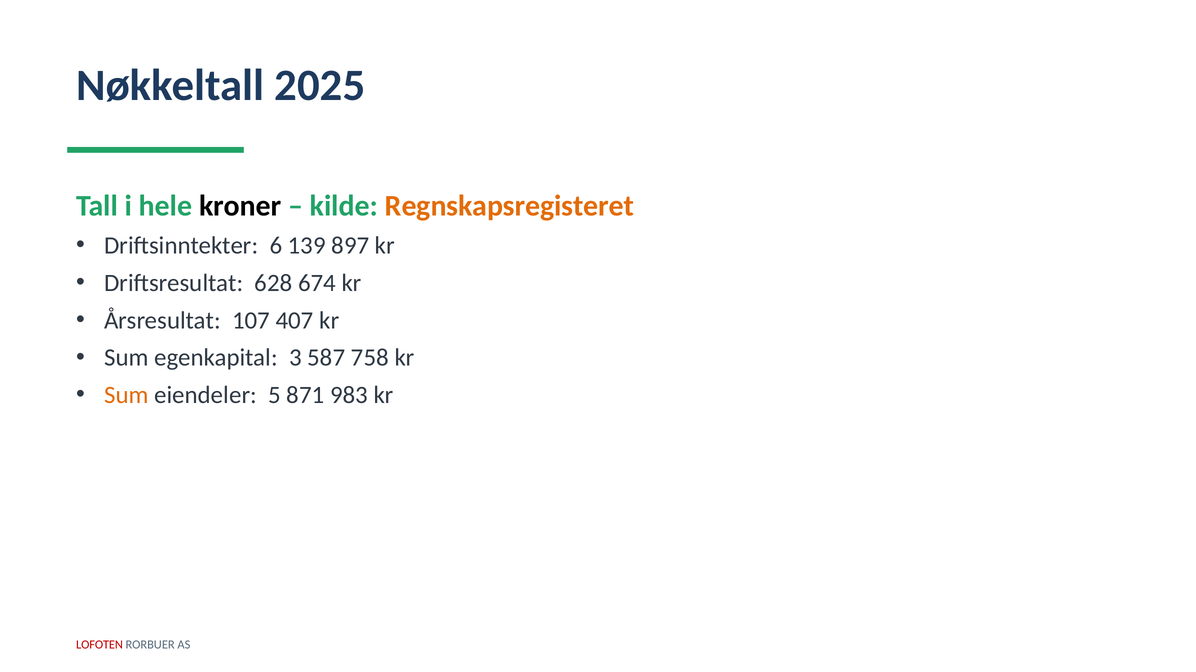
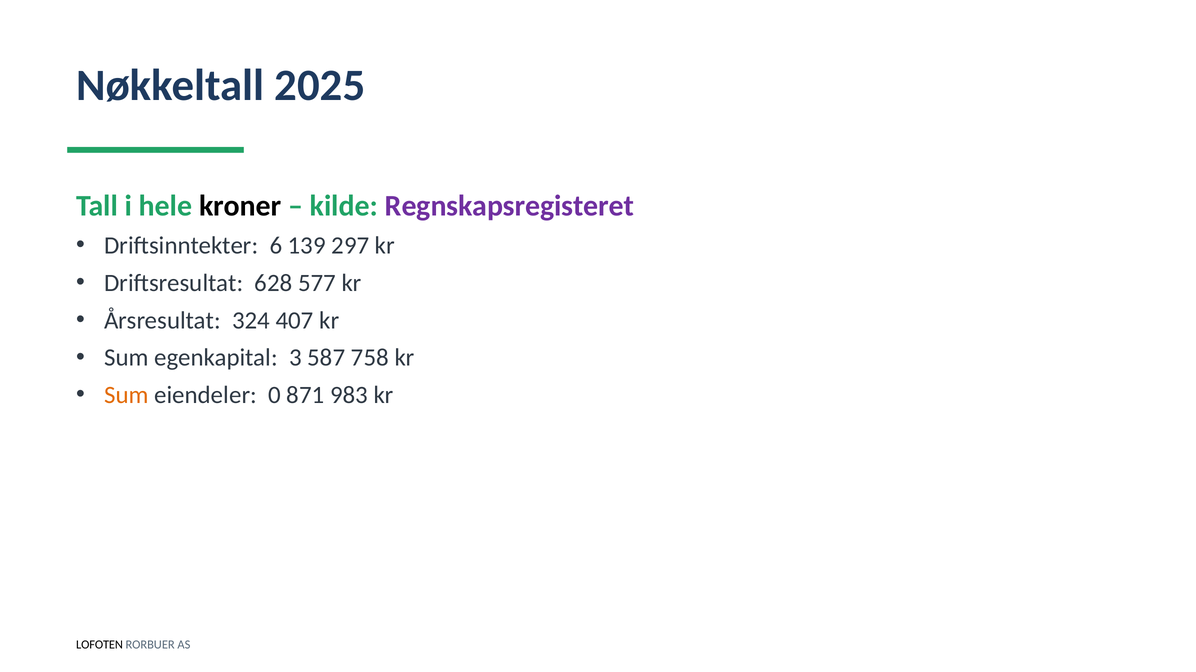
Regnskapsregisteret colour: orange -> purple (509, 206)
897: 897 -> 297 (350, 246)
674: 674 -> 577 (317, 283)
107: 107 -> 324 (251, 321)
5: 5 -> 0 (274, 396)
LOFOTEN colour: red -> black (100, 645)
